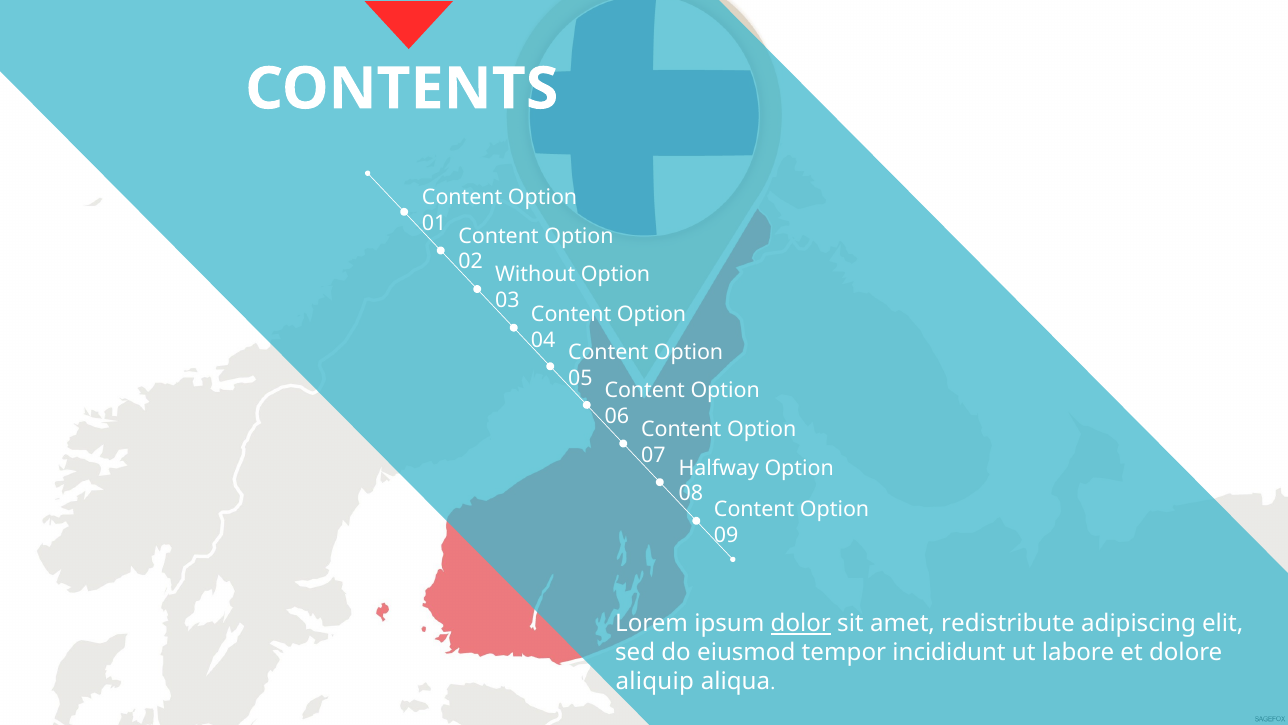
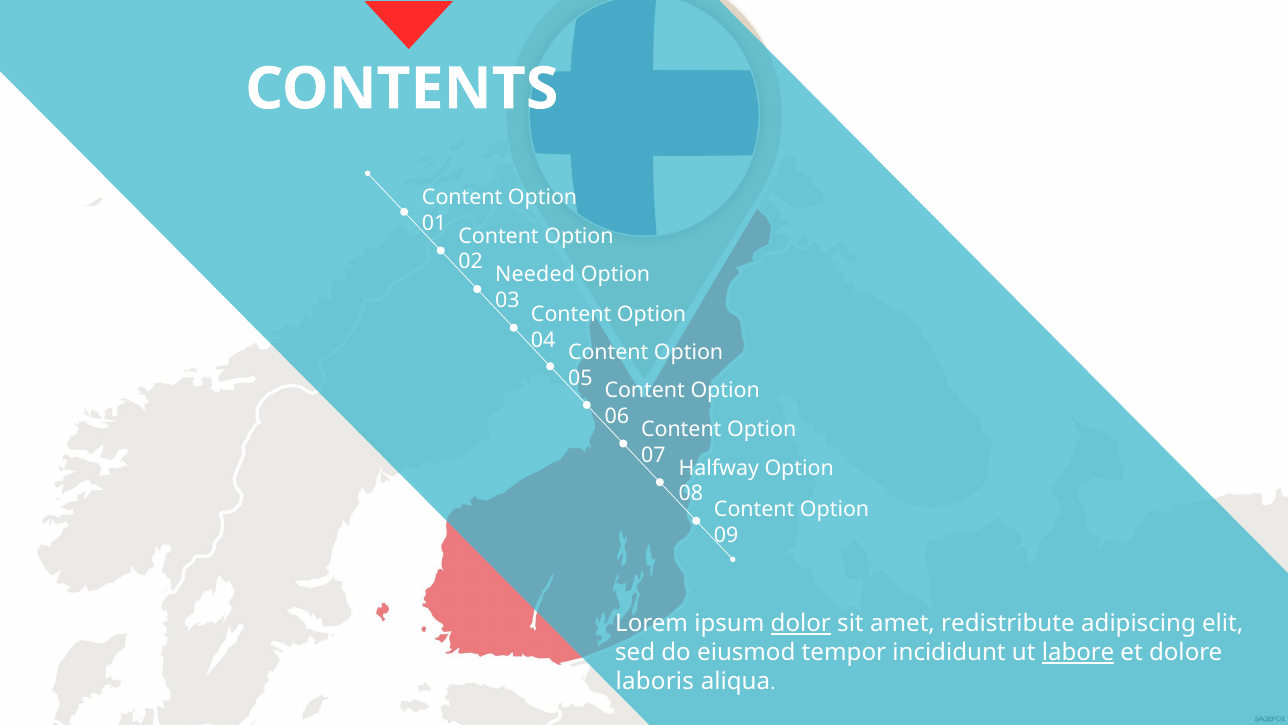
Without: Without -> Needed (535, 274)
labore underline: none -> present (1078, 652)
aliquip: aliquip -> laboris (655, 681)
